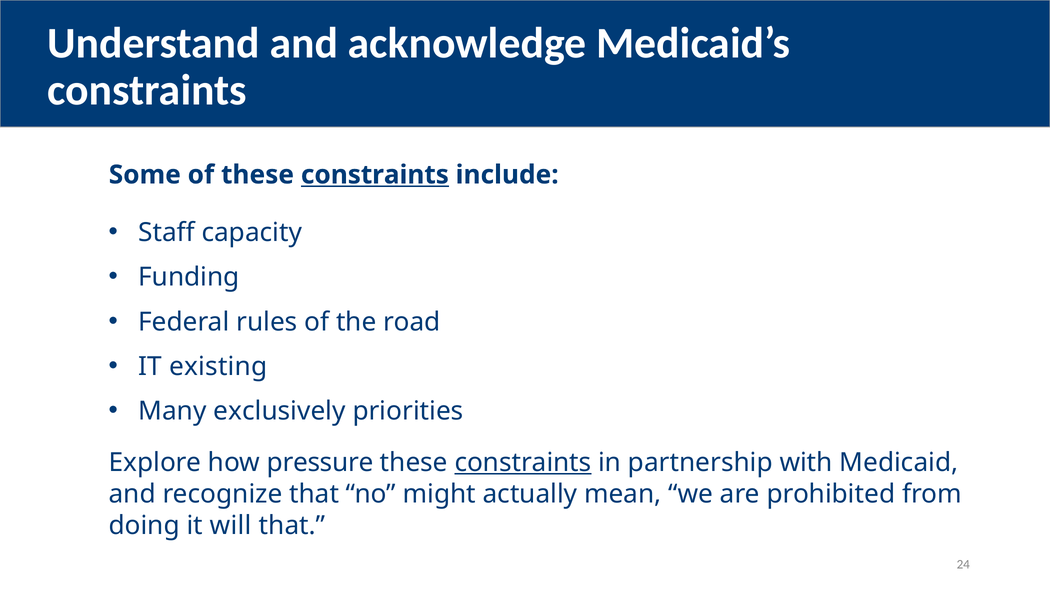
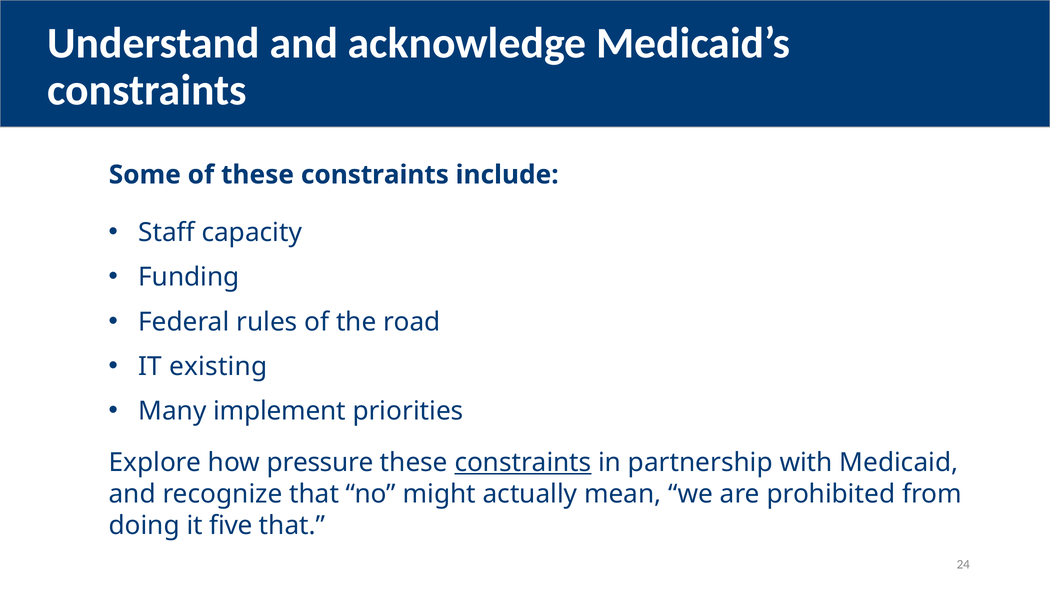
constraints underline: present -> none (375, 175)
exclusively: exclusively -> implement (280, 411)
will: will -> five (231, 525)
